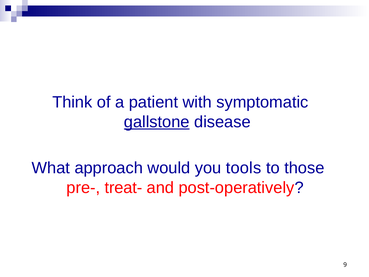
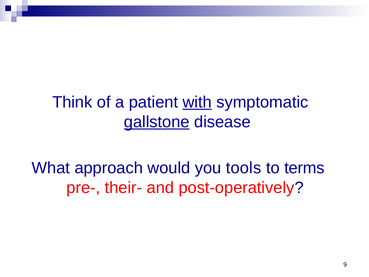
with underline: none -> present (197, 102)
those: those -> terms (304, 168)
treat-: treat- -> their- (123, 188)
